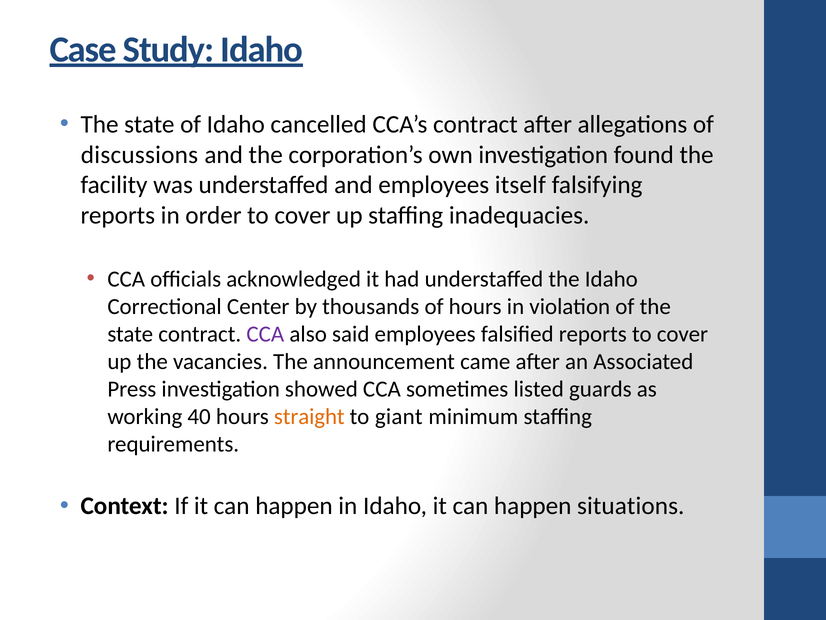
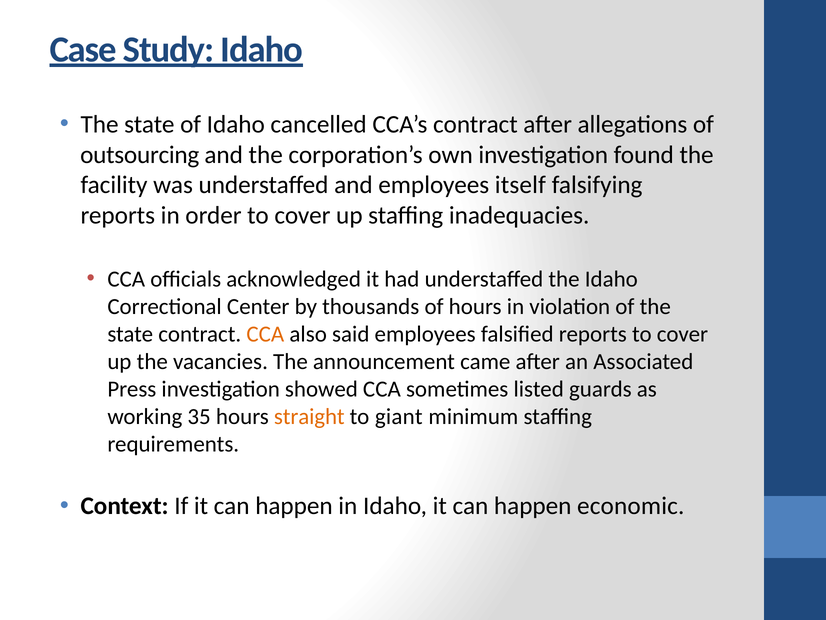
discussions: discussions -> outsourcing (140, 155)
CCA colour: purple -> orange (265, 334)
40: 40 -> 35 (199, 416)
situations: situations -> economic (631, 506)
